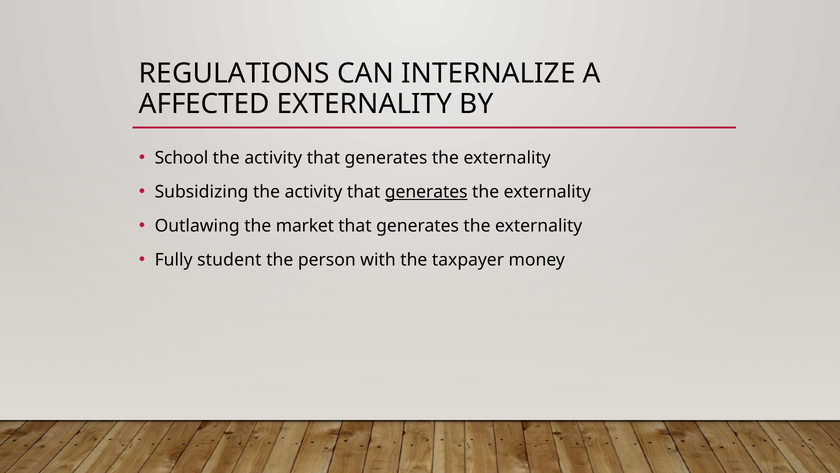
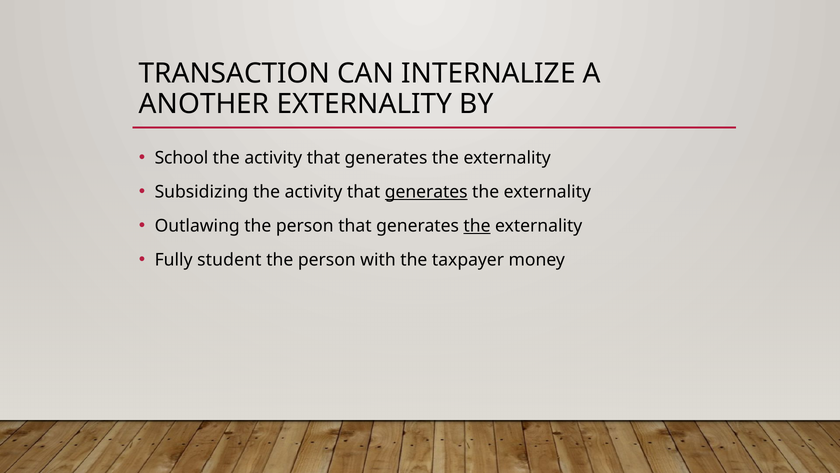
REGULATIONS: REGULATIONS -> TRANSACTION (234, 74)
AFFECTED: AFFECTED -> ANOTHER (204, 104)
Outlawing the market: market -> person (305, 226)
the underline: none -> present (477, 226)
